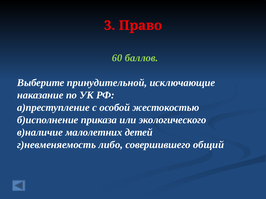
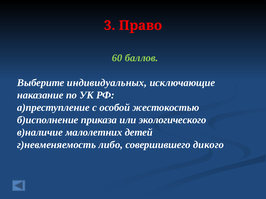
принудительной: принудительной -> индивидуальных (107, 83)
общий: общий -> дикого (209, 145)
